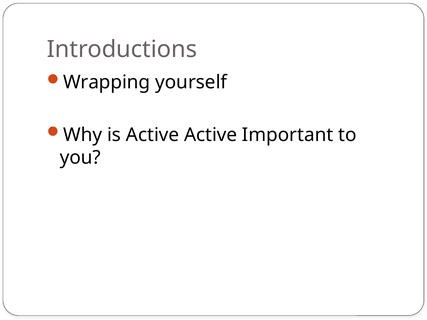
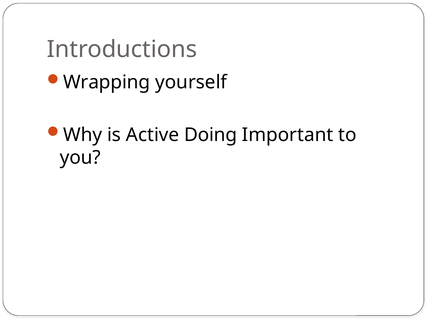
Active Active: Active -> Doing (211, 135)
